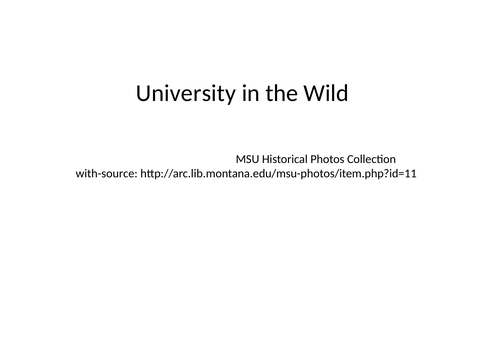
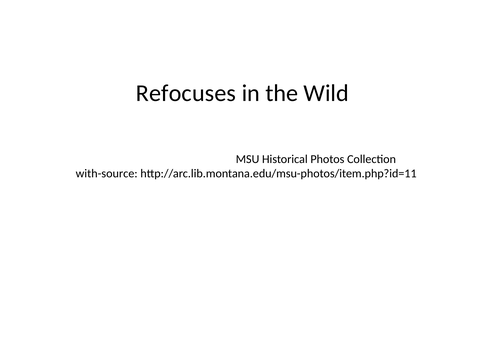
University: University -> Refocuses (186, 93)
